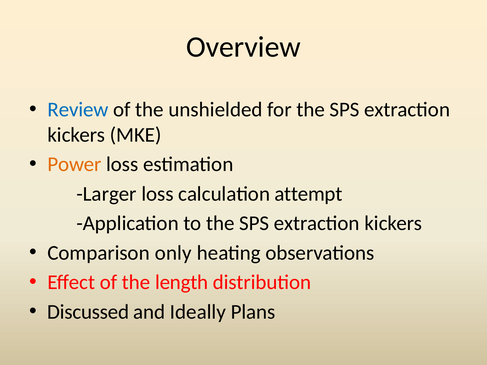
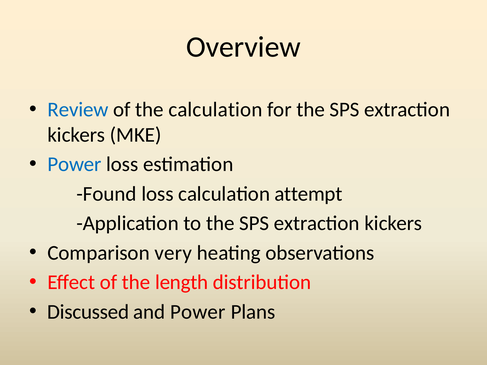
the unshielded: unshielded -> calculation (215, 110)
Power colour: orange -> blue (74, 165)
Larger: Larger -> Found (106, 194)
only: only -> very (173, 253)
and Ideally: Ideally -> Power (198, 312)
